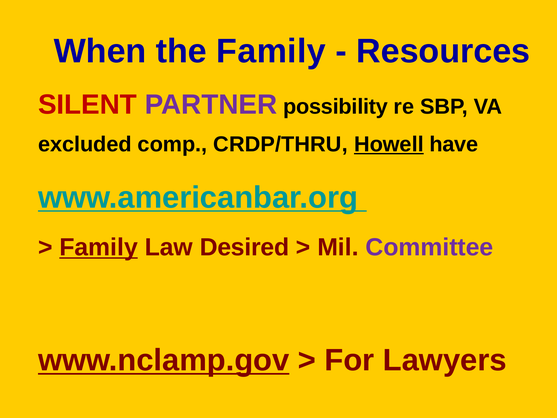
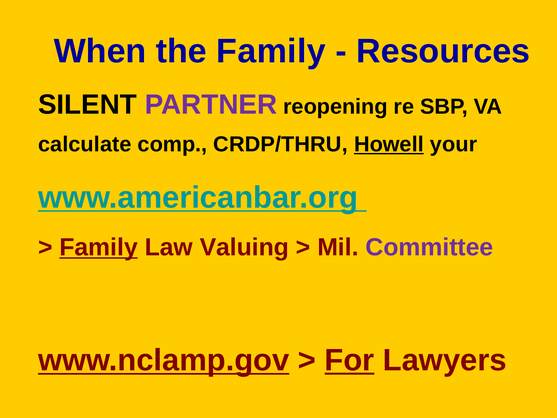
SILENT colour: red -> black (88, 104)
possibility: possibility -> reopening (335, 106)
excluded: excluded -> calculate (85, 144)
have: have -> your (454, 144)
Desired: Desired -> Valuing (244, 247)
For underline: none -> present (349, 360)
